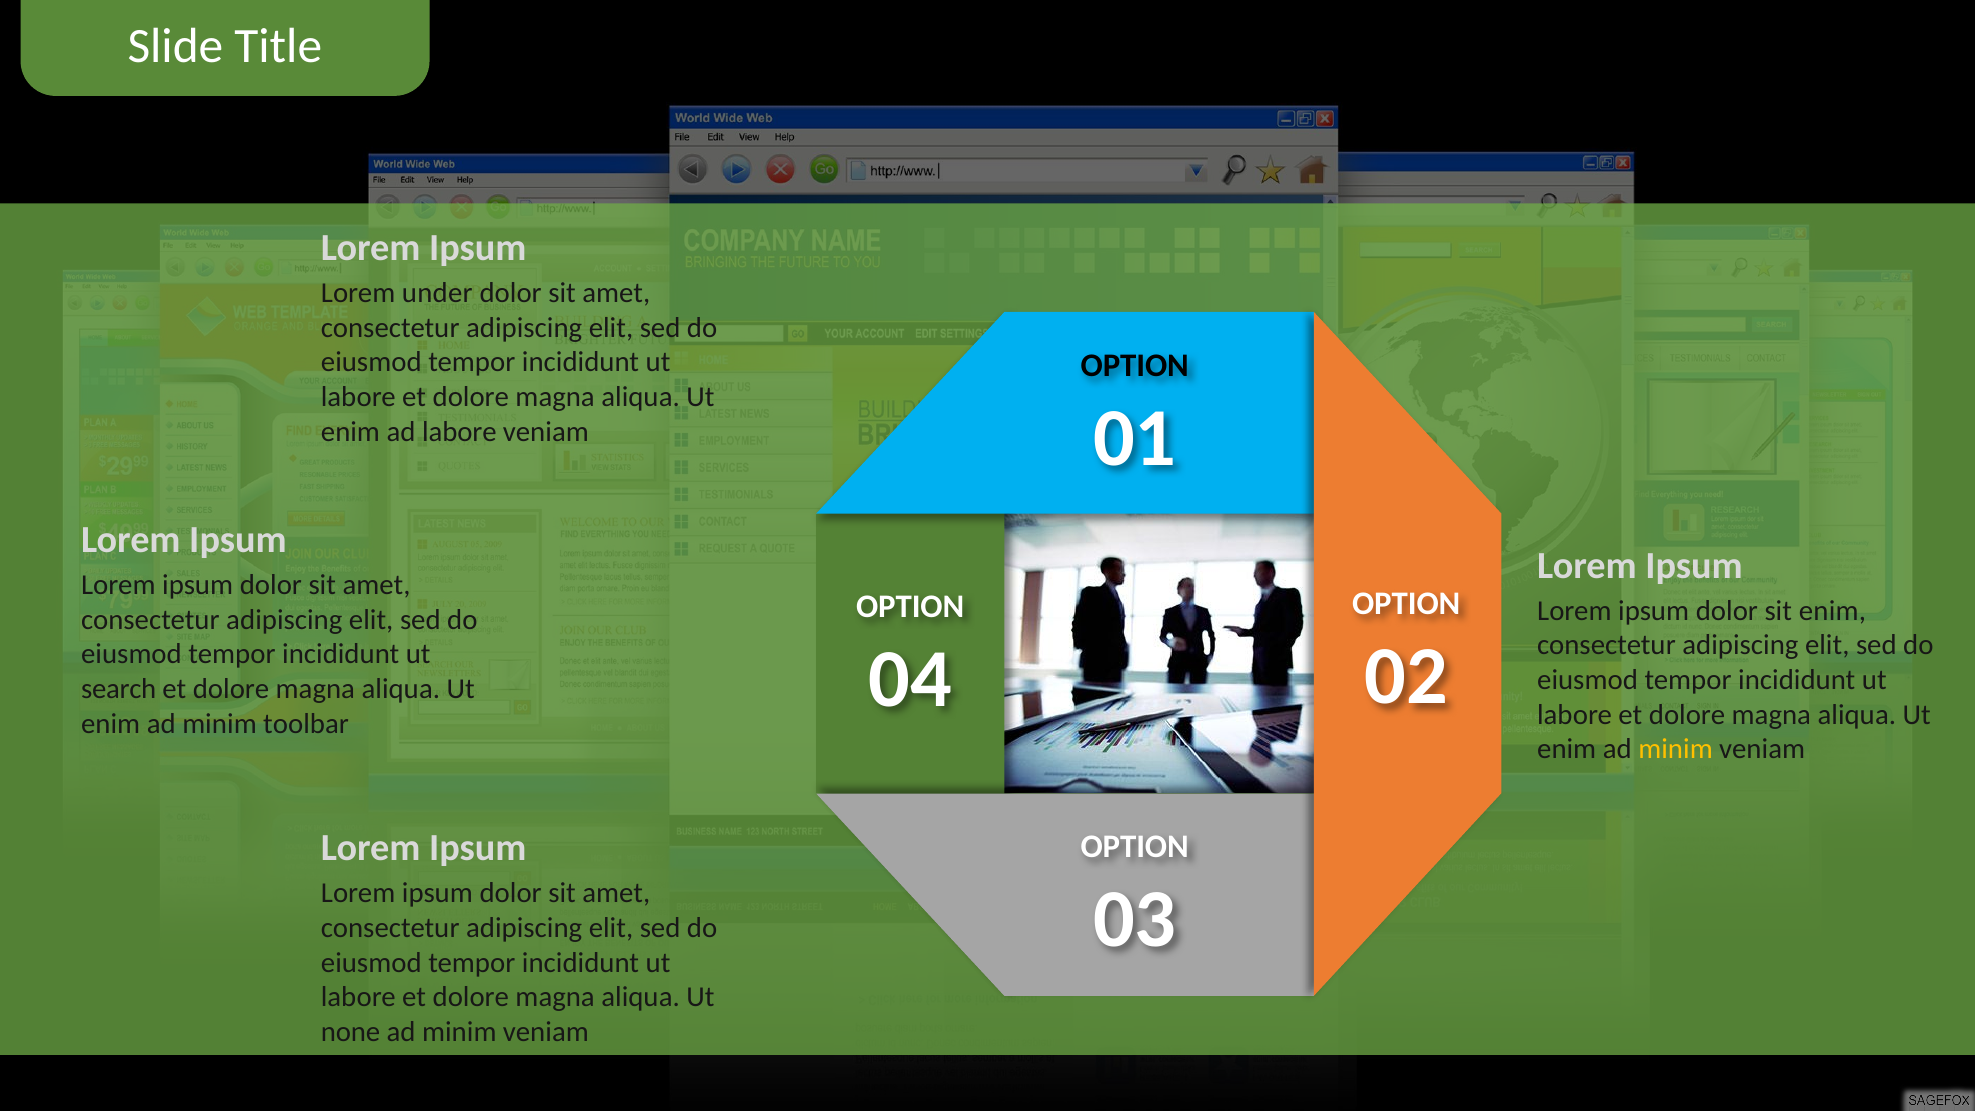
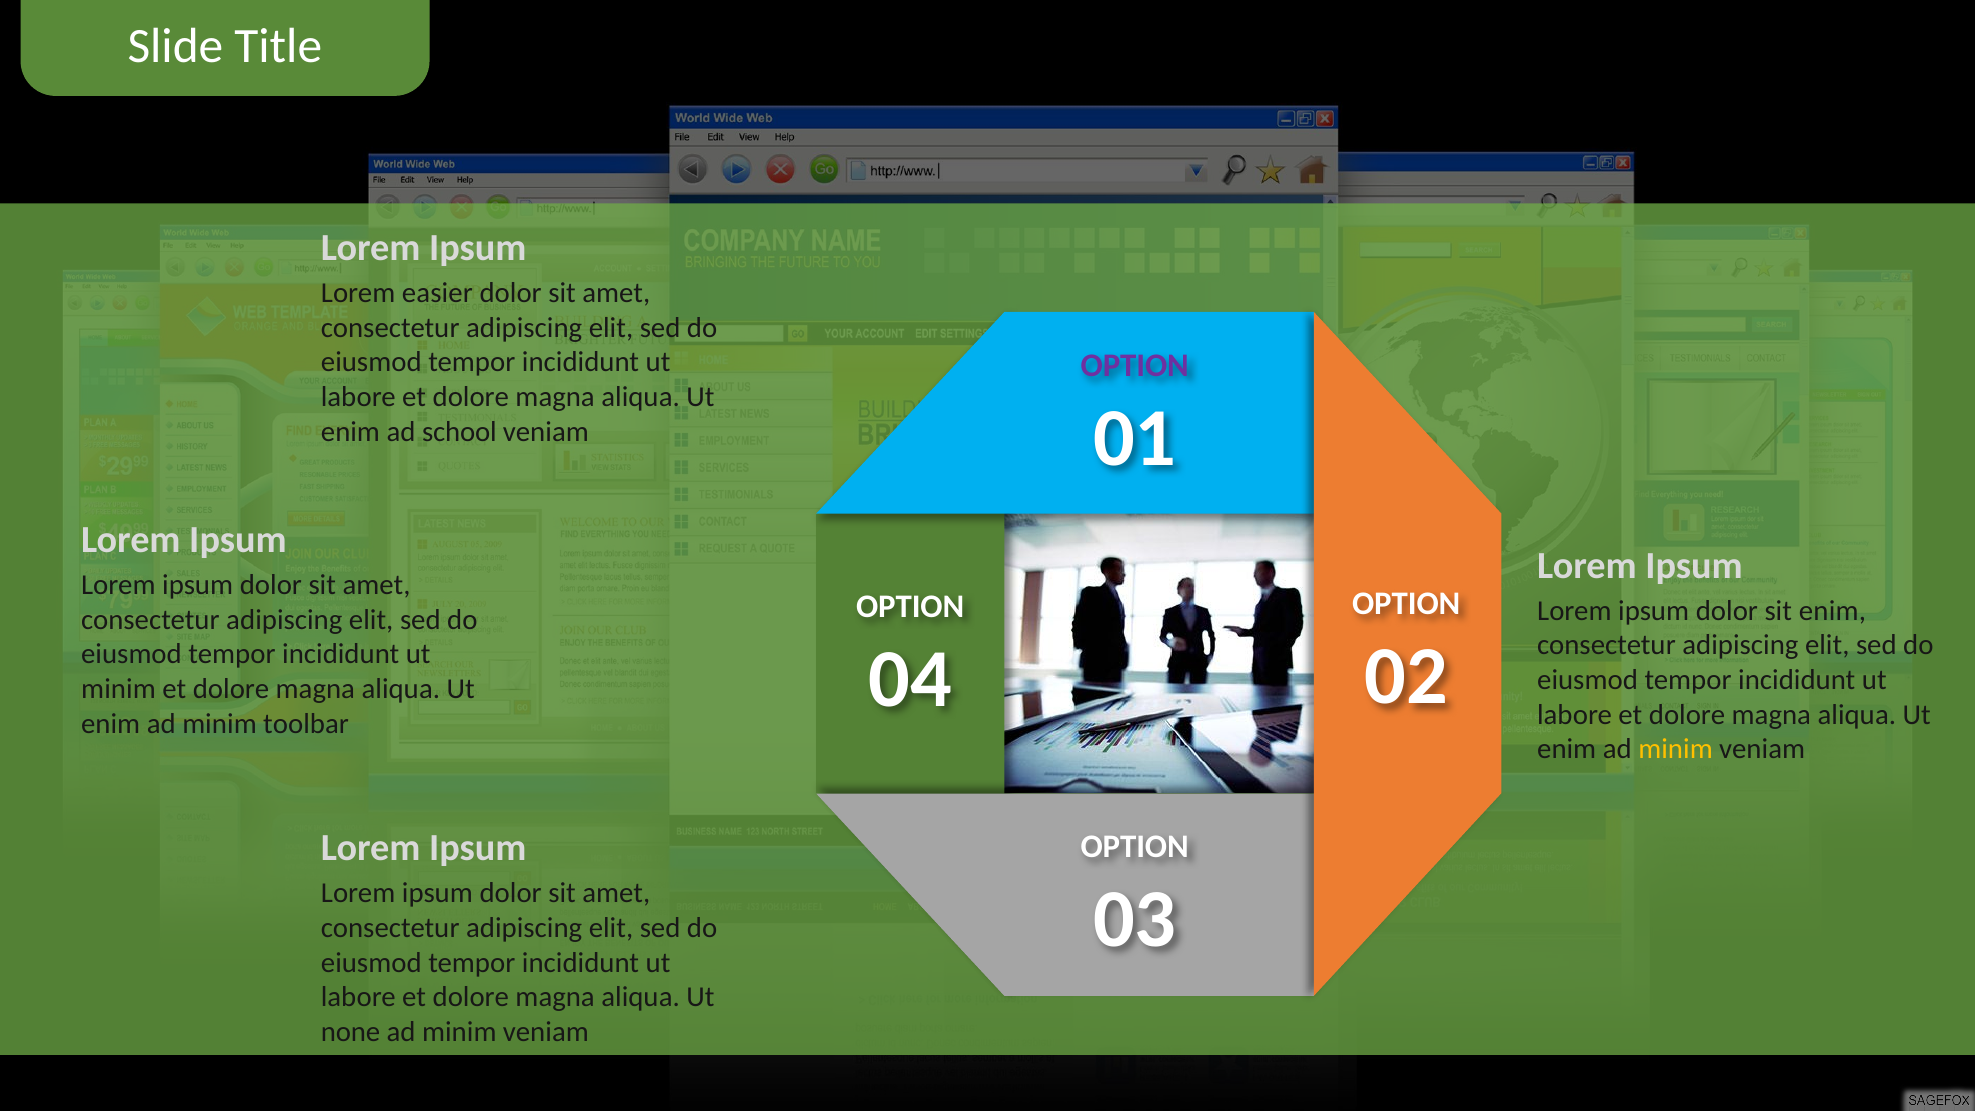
under: under -> easier (437, 293)
OPTION colour: black -> purple (1135, 365)
ad labore: labore -> school (459, 432)
search: search -> minim (118, 689)
